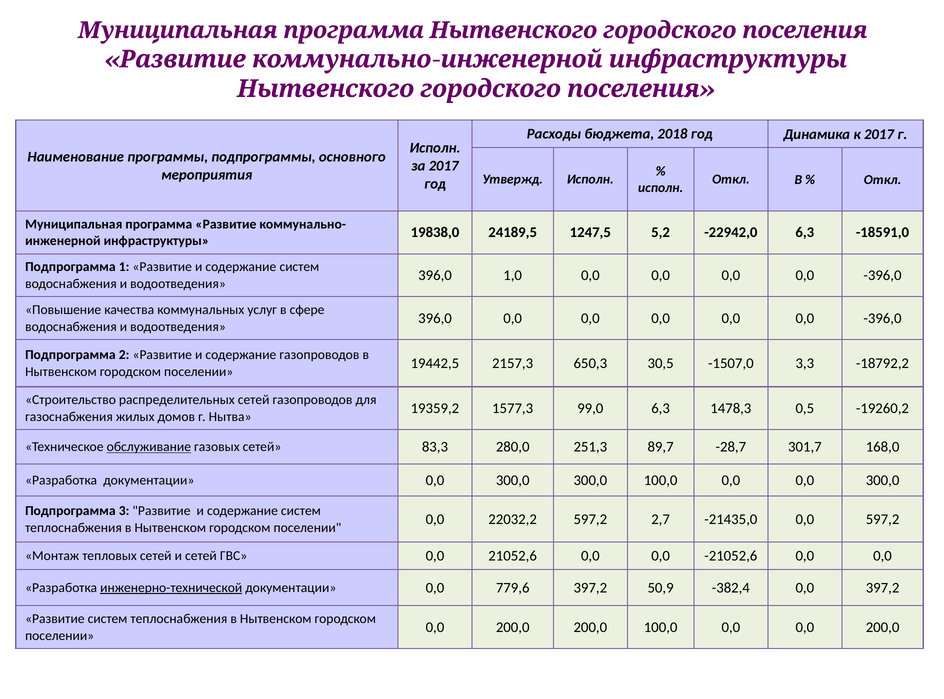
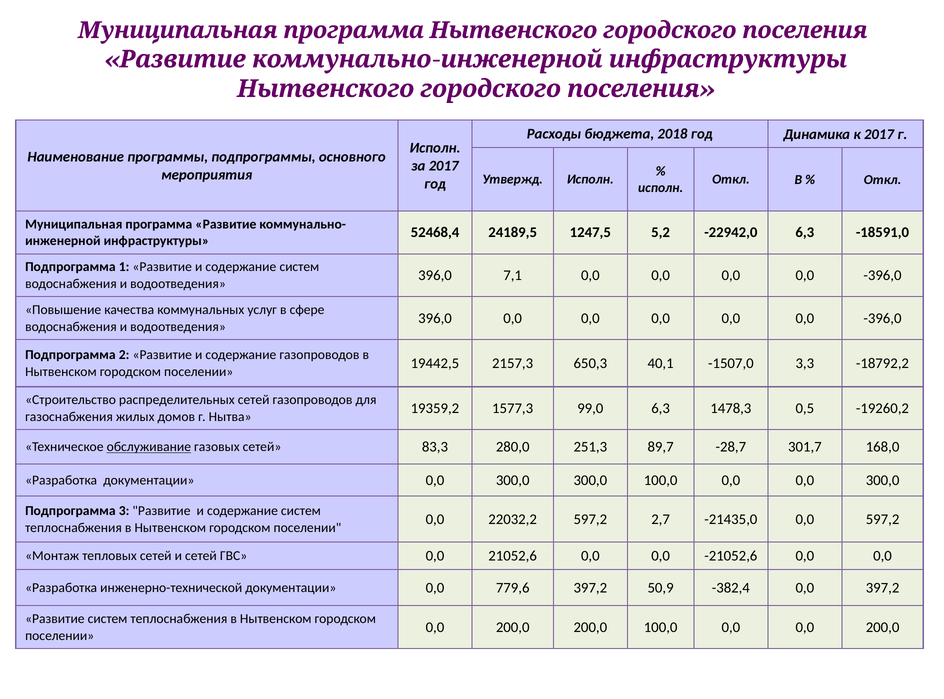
19838,0: 19838,0 -> 52468,4 (435, 233)
1,0: 1,0 -> 7,1 (513, 275)
30,5: 30,5 -> 40,1 (661, 363)
инженерно-технической underline: present -> none (171, 588)
